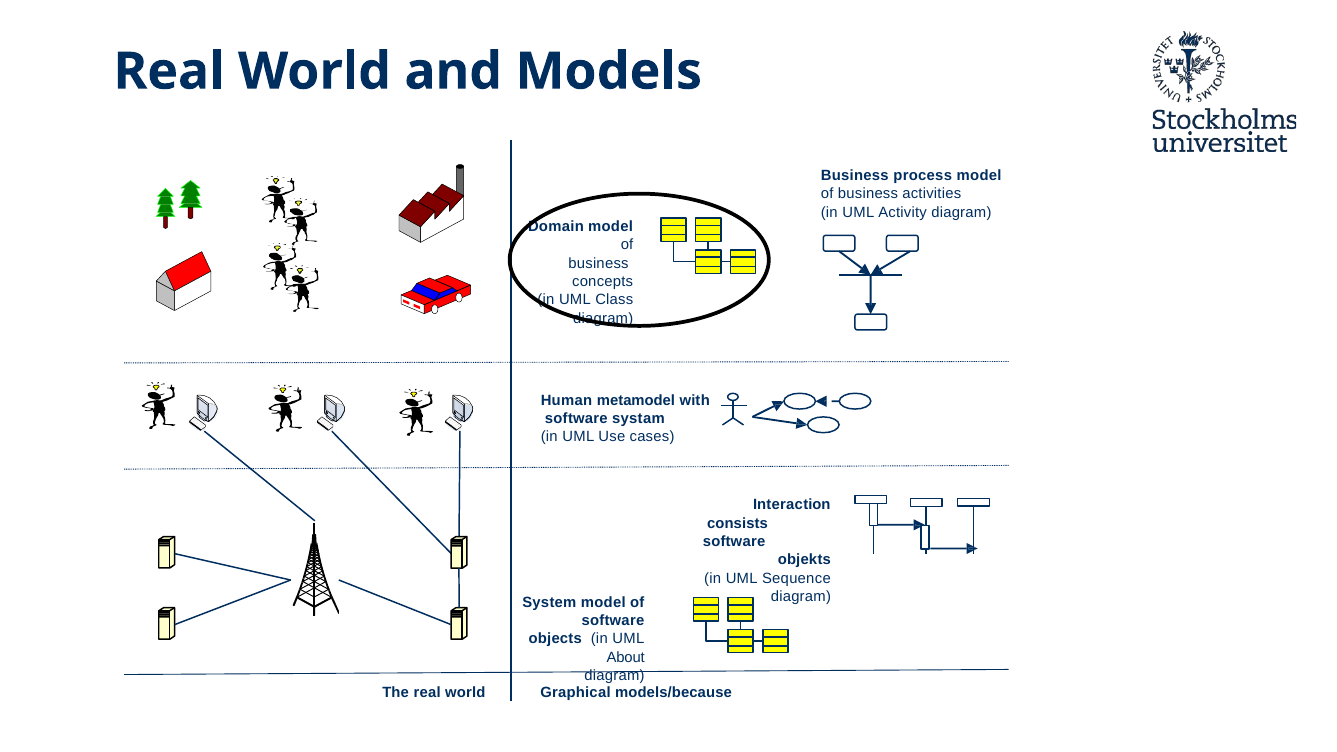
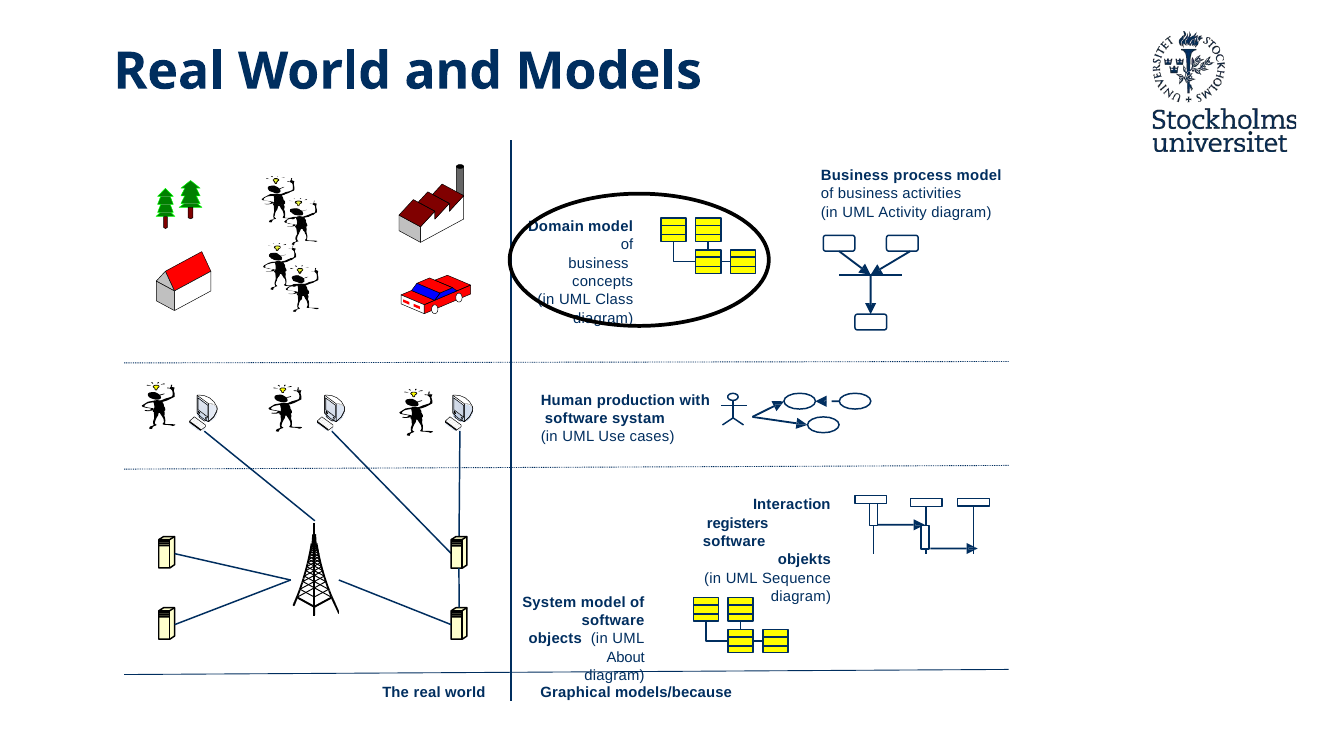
metamodel: metamodel -> production (636, 400)
consists: consists -> registers (738, 523)
